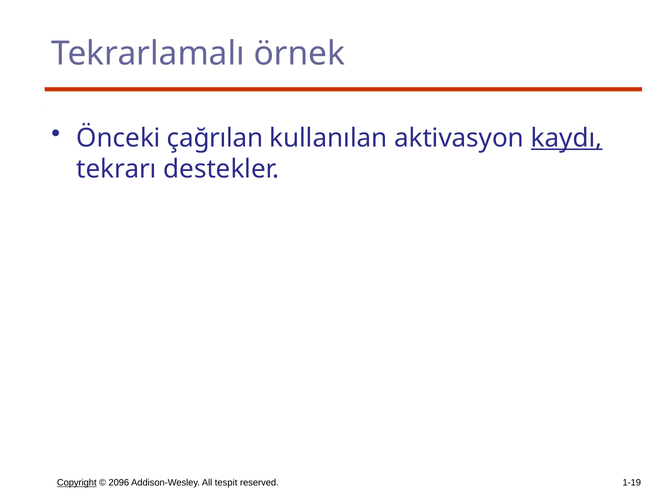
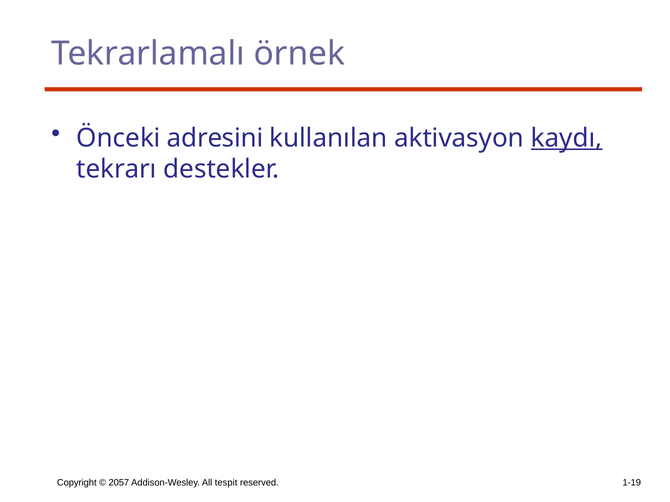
çağrılan: çağrılan -> adresini (215, 138)
Copyright underline: present -> none (77, 483)
2096: 2096 -> 2057 (119, 483)
